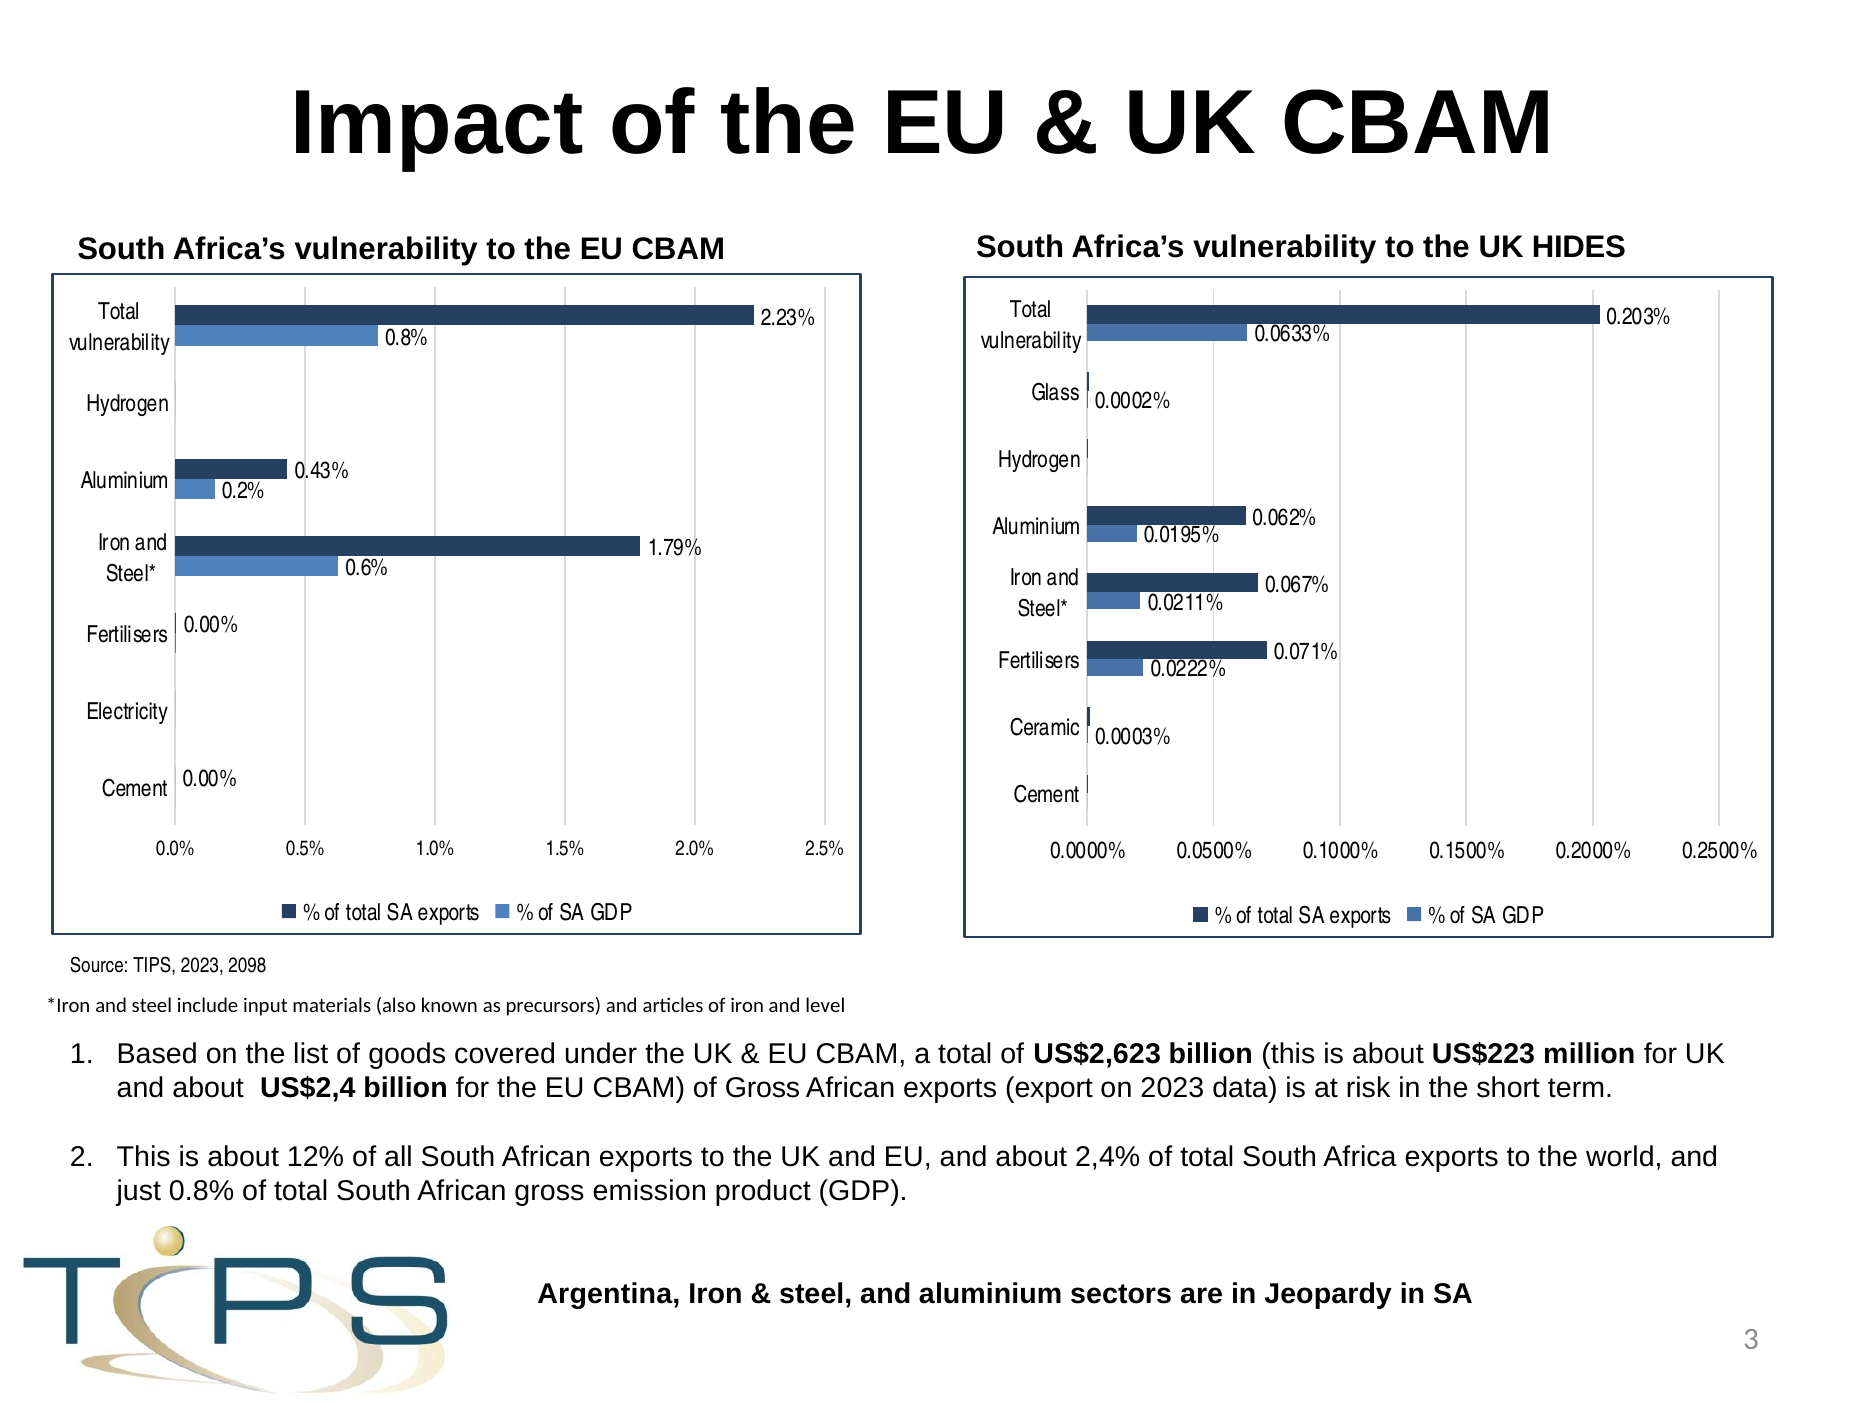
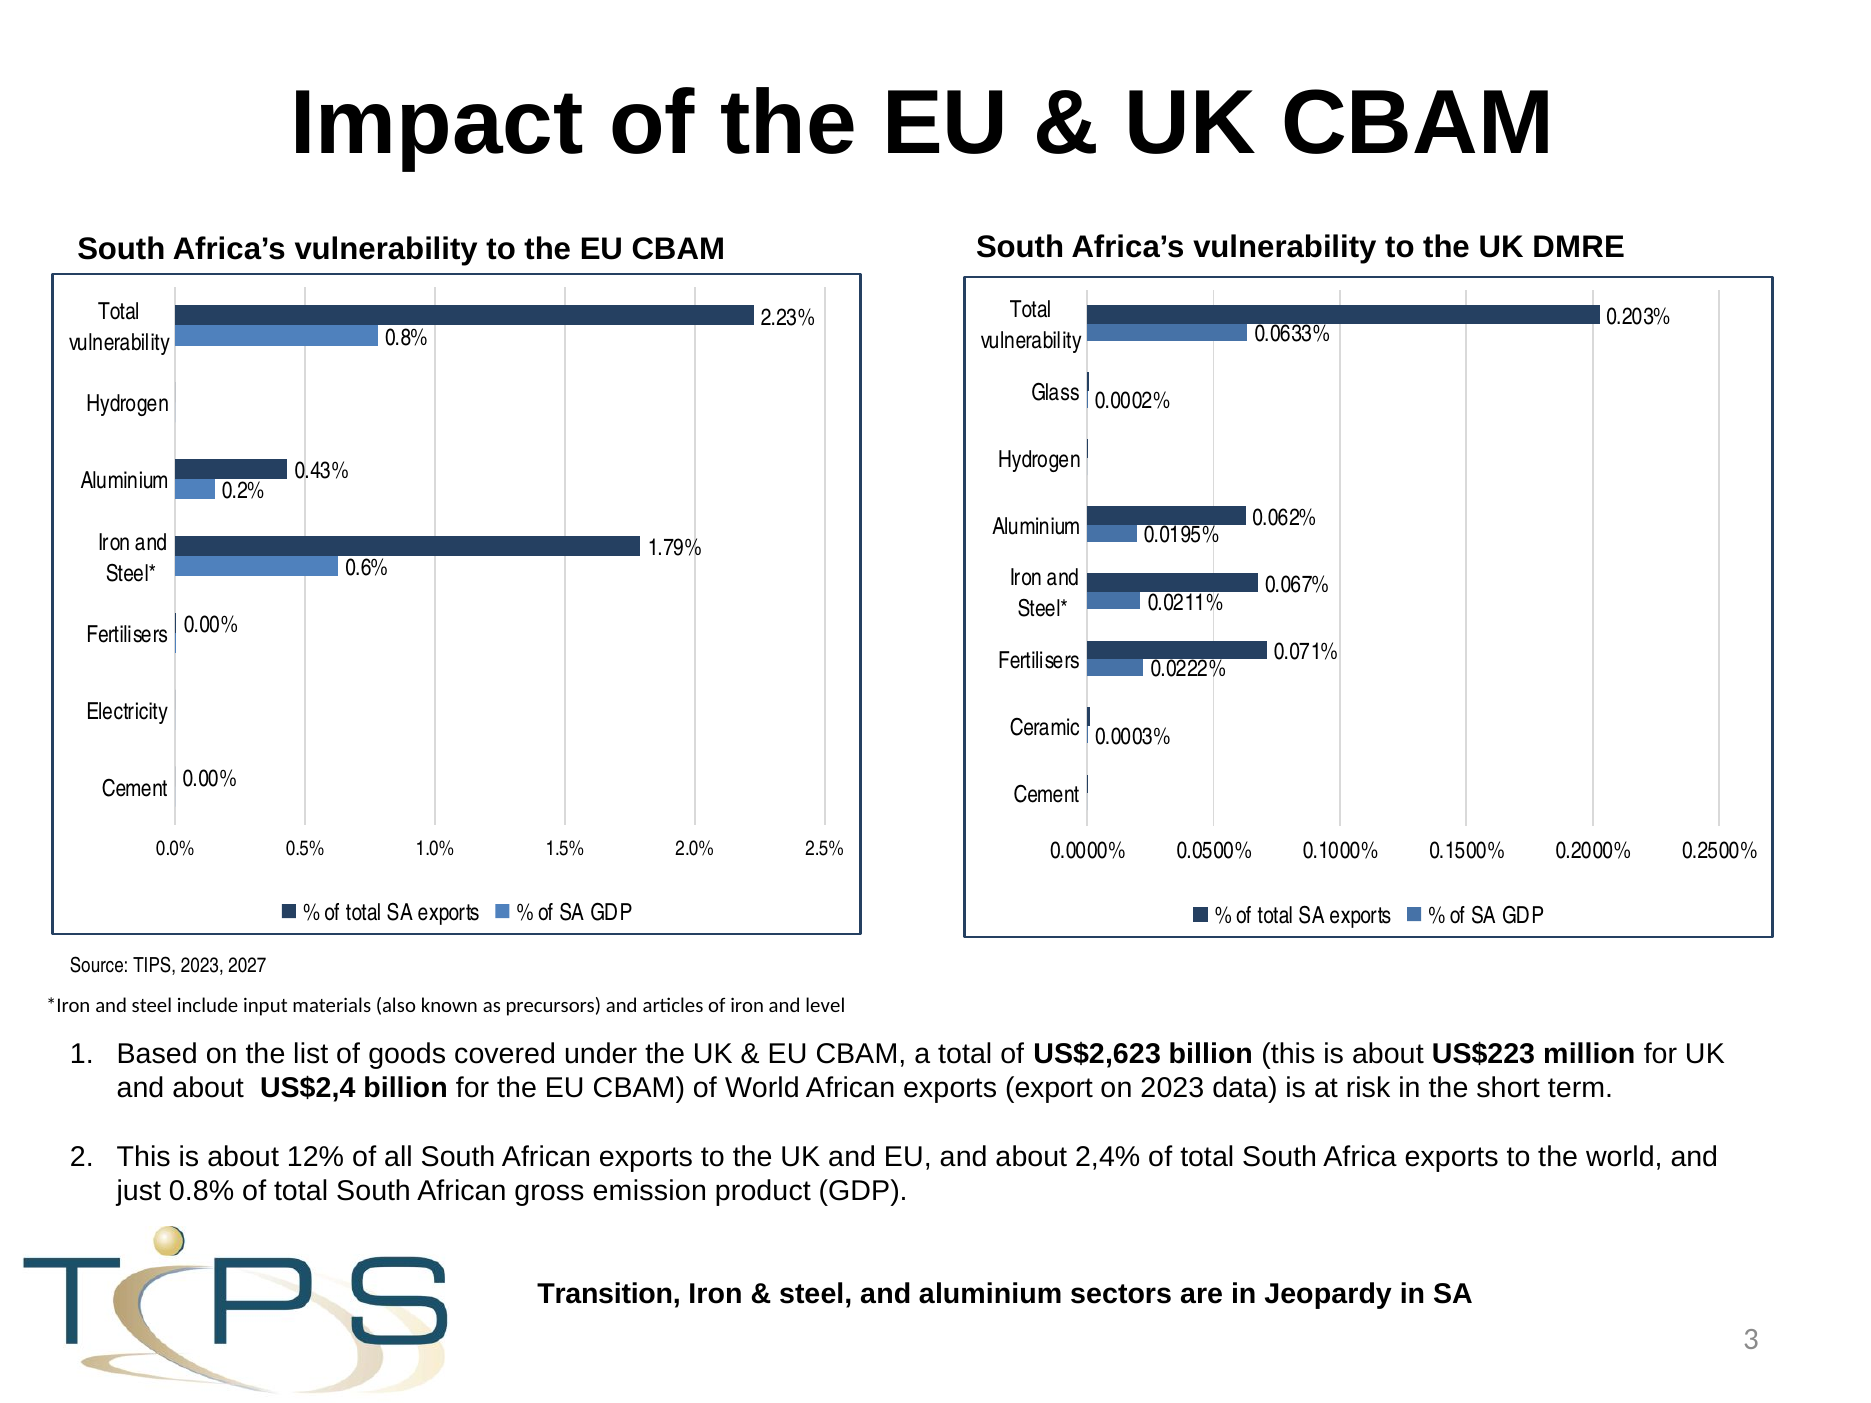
HIDES: HIDES -> DMRE (1579, 248)
2098: 2098 -> 2027 (247, 965)
of Gross: Gross -> World (762, 1088)
Argentina: Argentina -> Transition (609, 1294)
